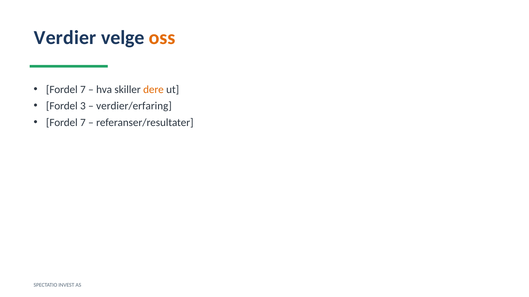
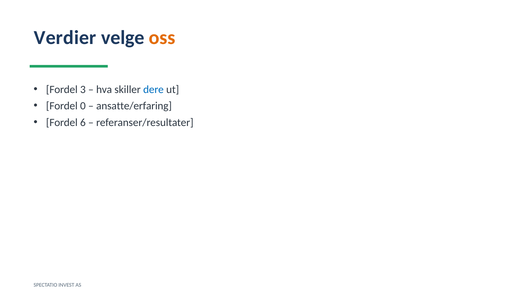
7: 7 -> 3 (83, 90)
dere colour: orange -> blue (153, 90)
3: 3 -> 0 (83, 106)
verdier/erfaring: verdier/erfaring -> ansatte/erfaring (134, 106)
7: 7 -> 6 (83, 123)
